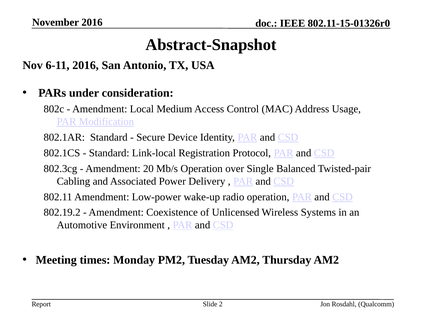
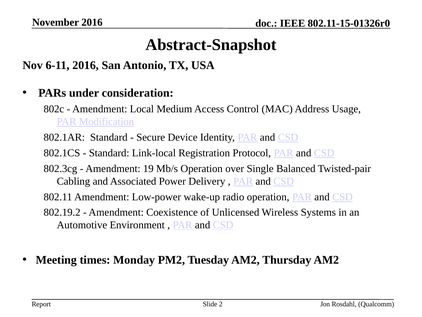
20: 20 -> 19 (148, 168)
